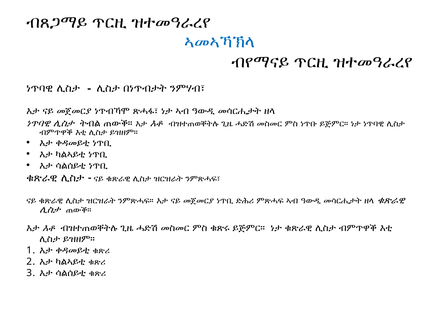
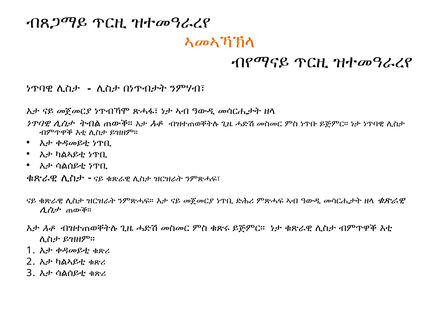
ኣመኣኻኽላ colour: blue -> orange (219, 42)
